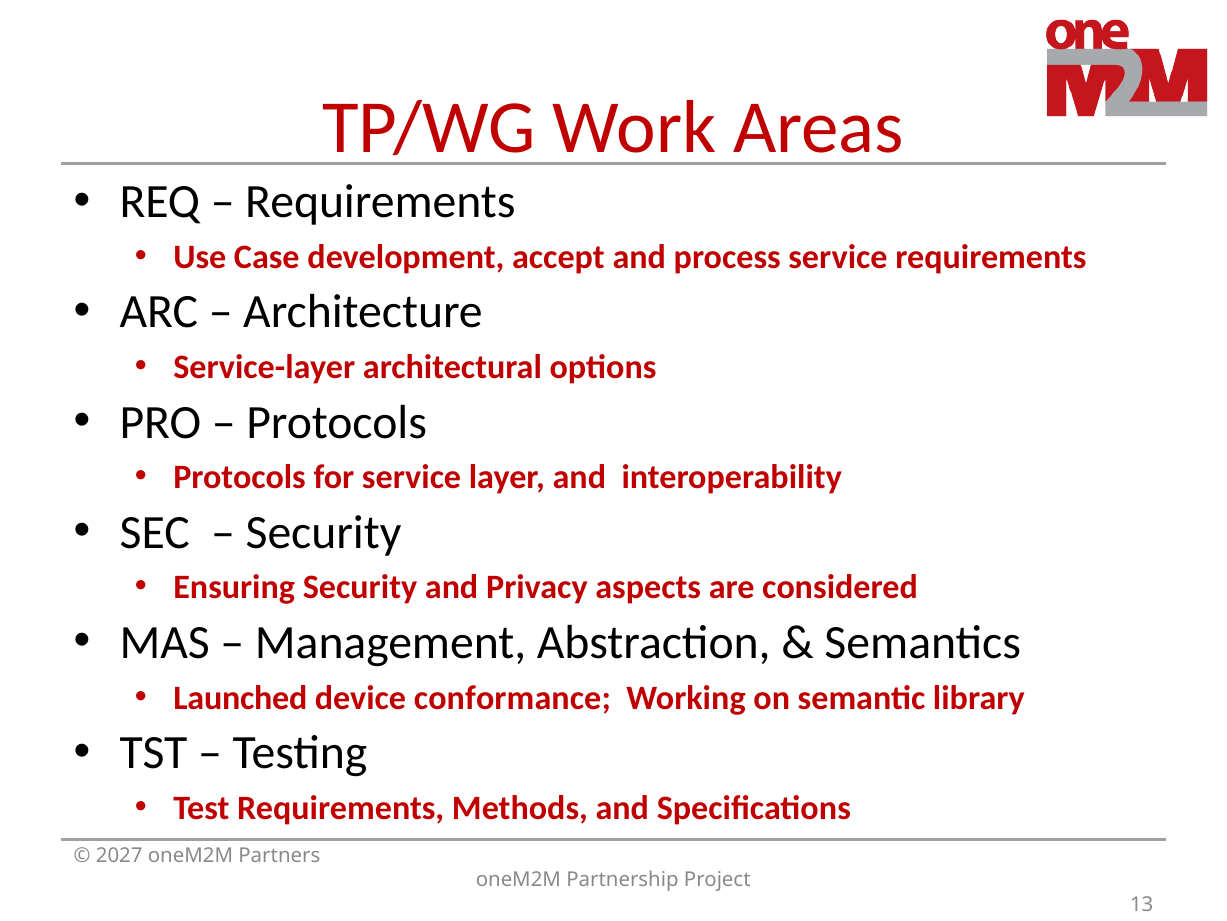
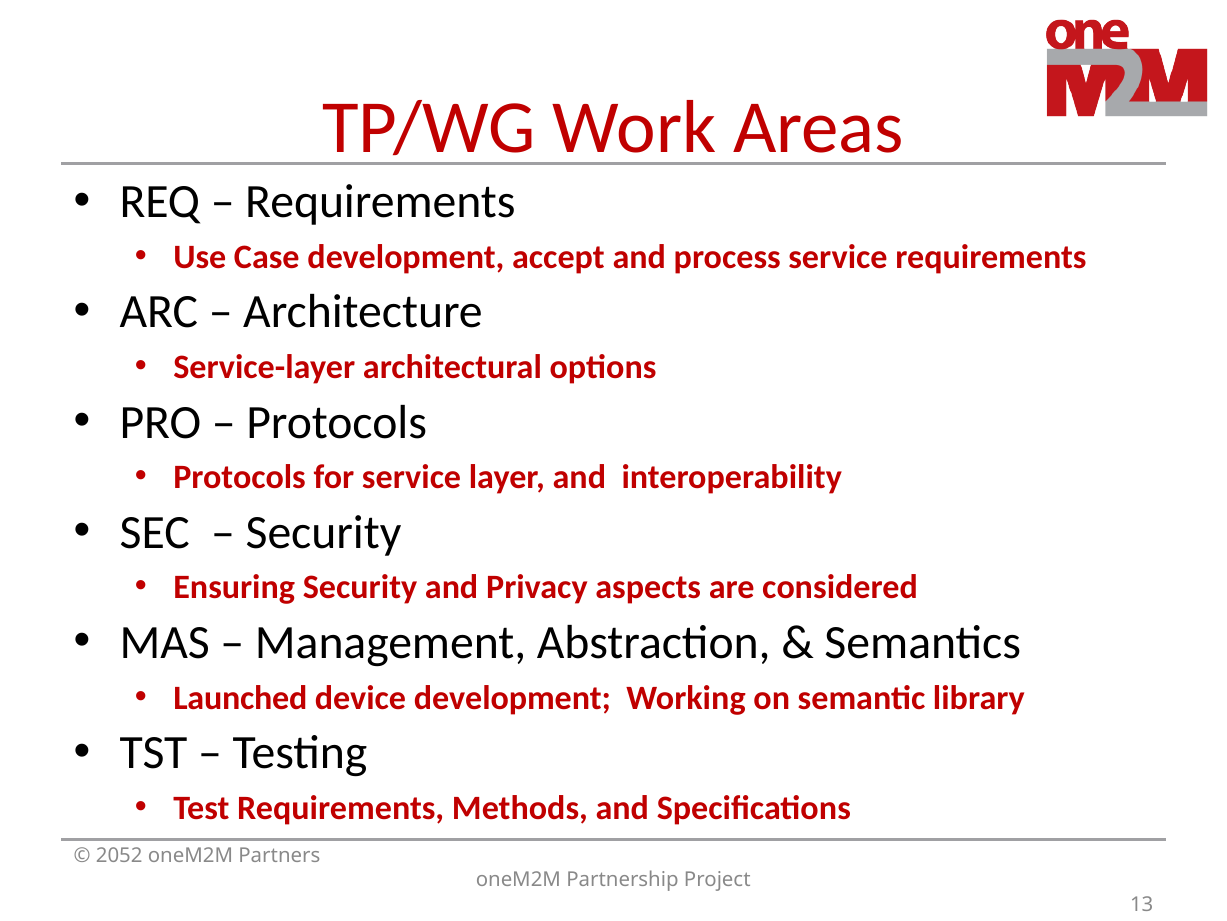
device conformance: conformance -> development (512, 697)
2027: 2027 -> 2052 (119, 855)
